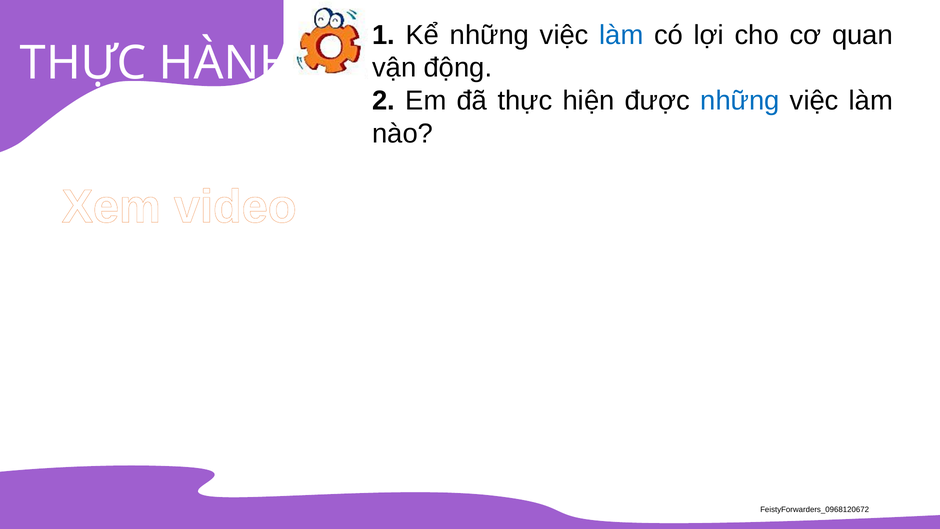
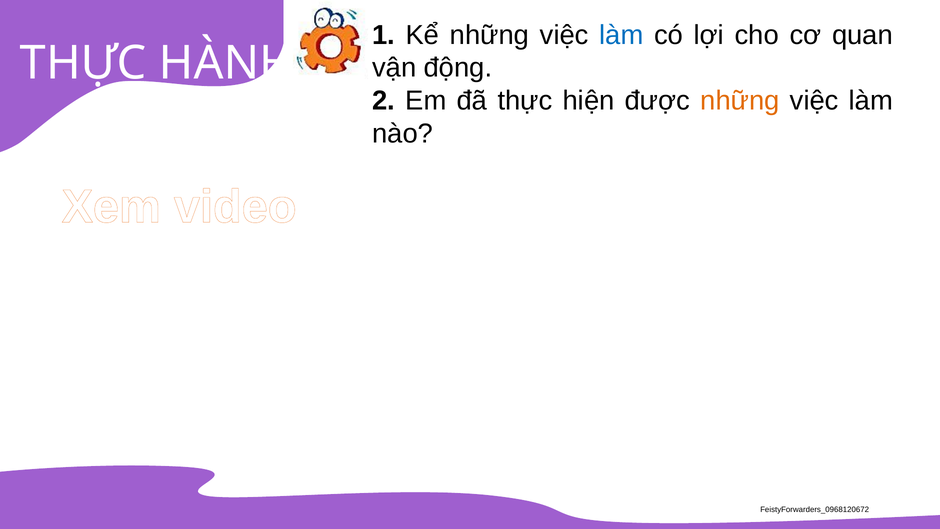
những colour: blue -> orange (740, 101)
